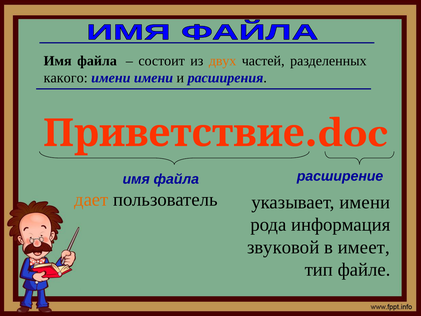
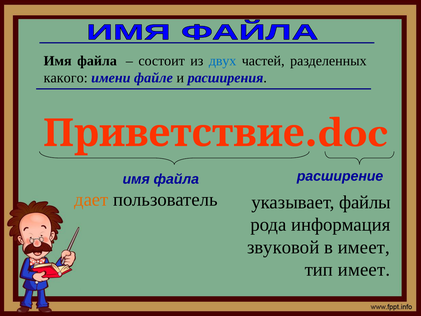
двух colour: orange -> blue (223, 61)
имени имени: имени -> файле (153, 78)
указывает имени: имени -> файлы (365, 202)
тип файле: файле -> имеет (364, 269)
